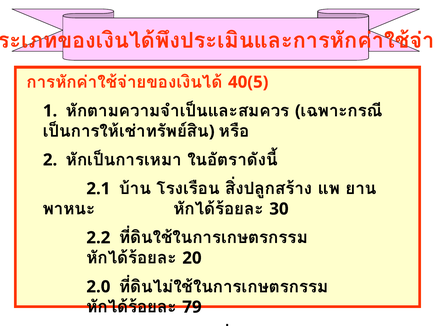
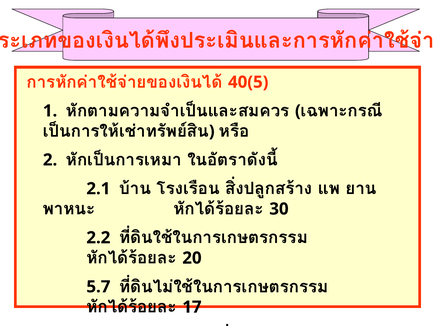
2.0: 2.0 -> 5.7 (98, 287)
79: 79 -> 17 (192, 307)
